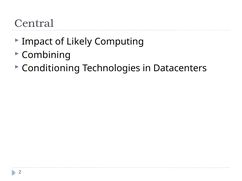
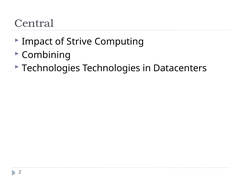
Likely: Likely -> Strive (79, 42)
Conditioning: Conditioning -> Technologies (51, 68)
